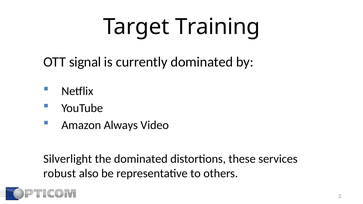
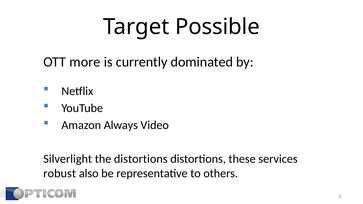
Training: Training -> Possible (217, 27)
signal: signal -> more (85, 62)
the dominated: dominated -> distortions (141, 159)
